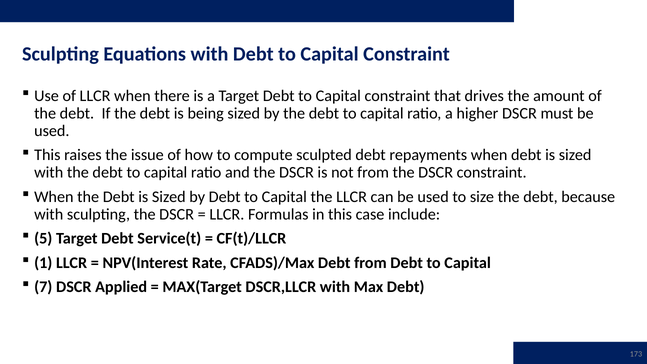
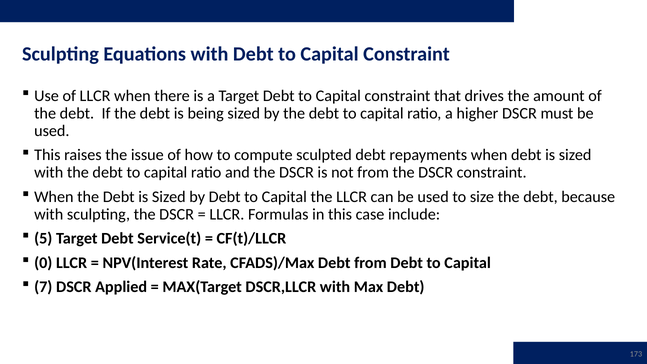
1: 1 -> 0 (43, 263)
